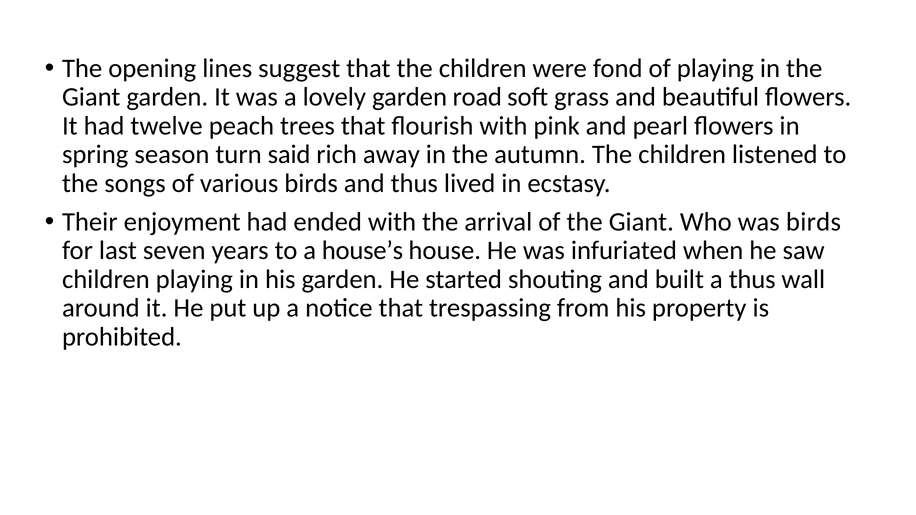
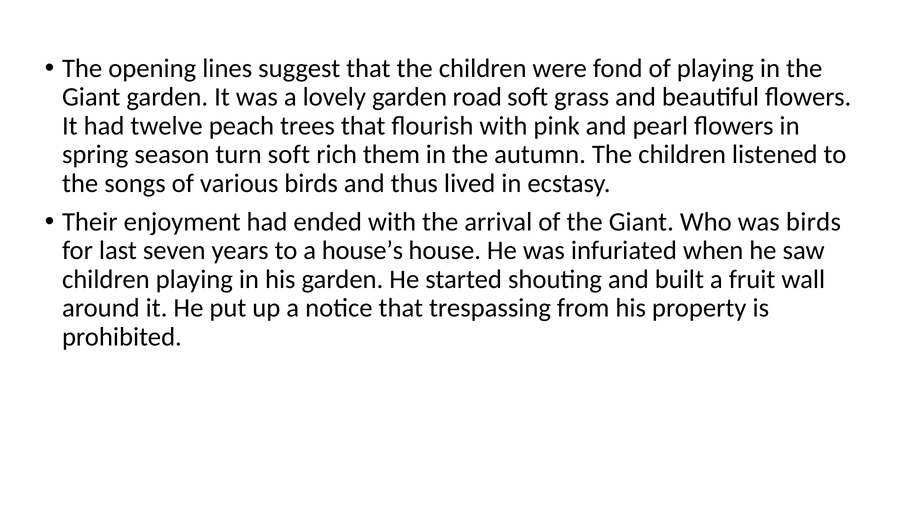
turn said: said -> soft (289, 155)
away: away -> them (391, 155)
a thus: thus -> fruit (752, 279)
